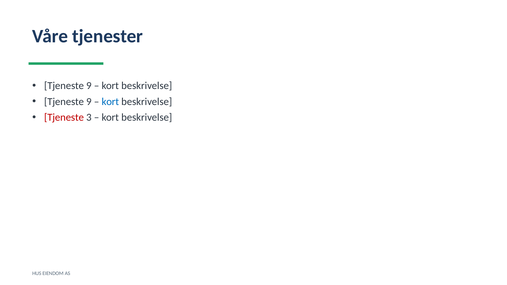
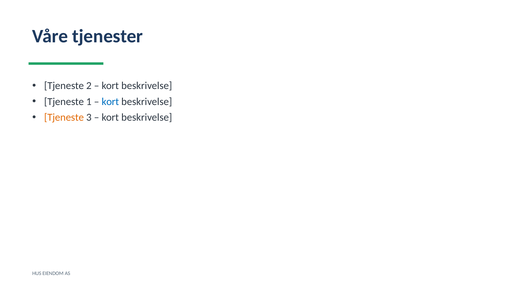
9: 9 -> 2 (89, 86)
9: 9 -> 1 (89, 102)
Tjeneste colour: red -> orange (64, 118)
